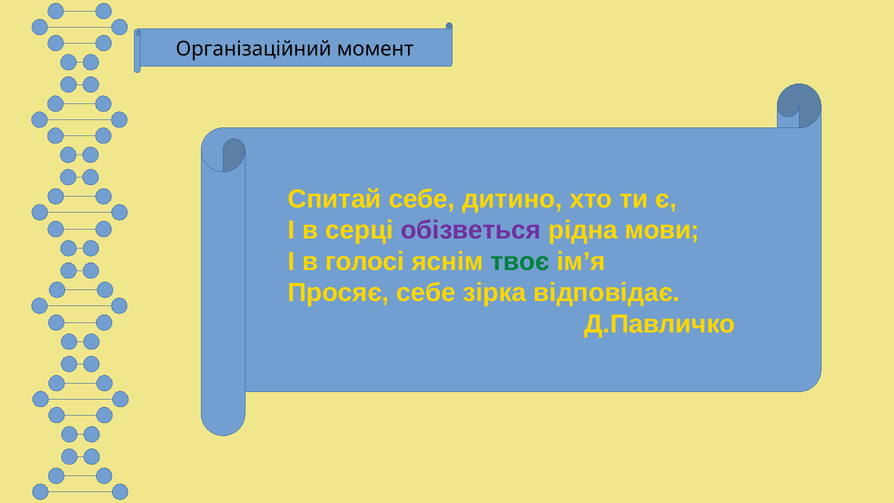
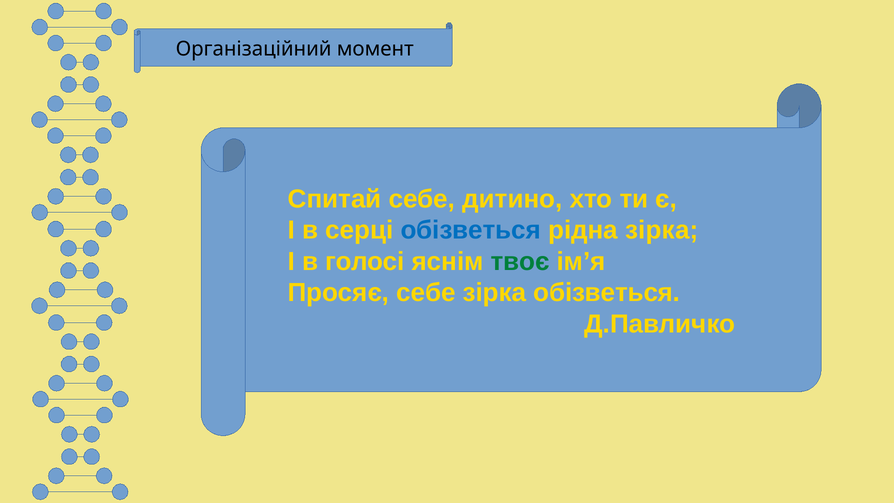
обізветься colour: purple -> blue (471, 230)
рідна мови: мови -> зірка (662, 230)
зірка відповідає: відповідає -> обізветься (607, 293)
